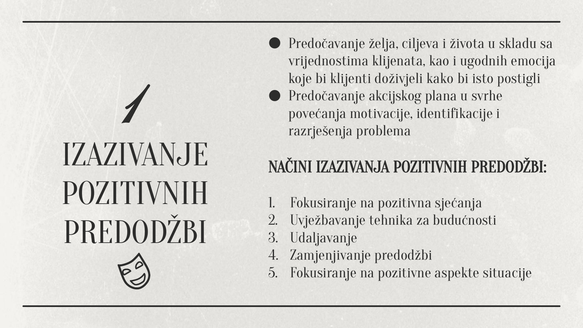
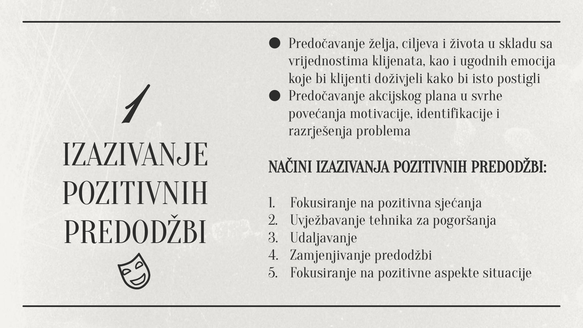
budućnosti: budućnosti -> pogoršanja (465, 220)
